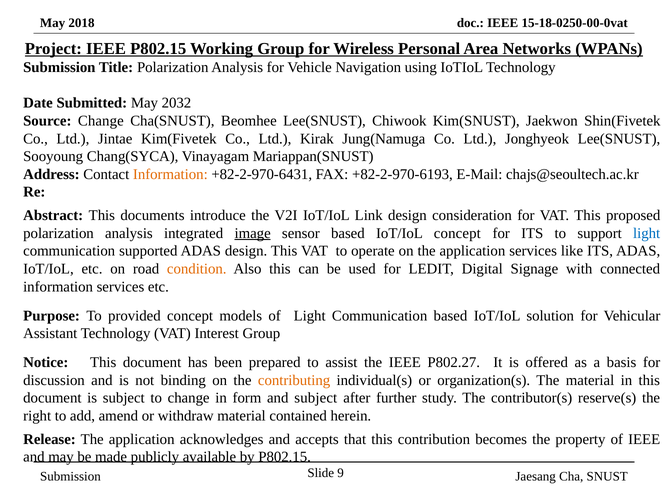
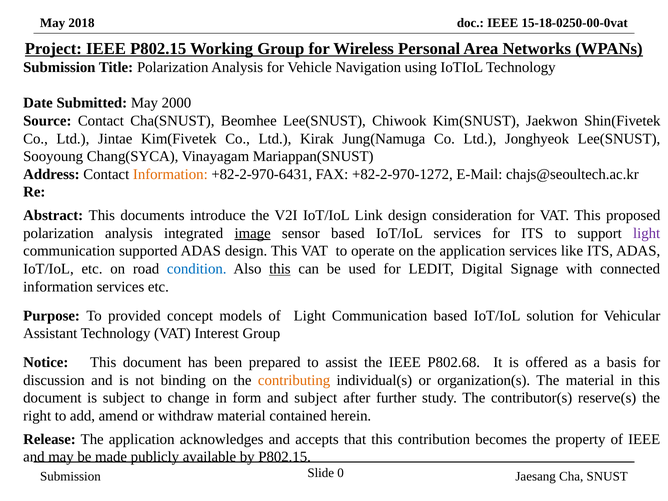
2032: 2032 -> 2000 (177, 103)
Source Change: Change -> Contact (101, 121)
+82-2-970-6193: +82-2-970-6193 -> +82-2-970-1272 (402, 174)
IoT/IoL concept: concept -> services (457, 233)
light colour: blue -> purple (647, 233)
condition colour: orange -> blue (197, 269)
this underline: none -> present (280, 269)
P802.27: P802.27 -> P802.68 (454, 362)
9: 9 -> 0 (341, 473)
